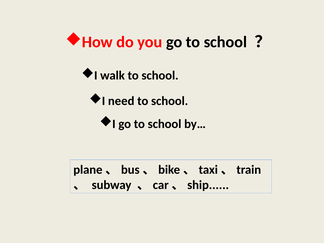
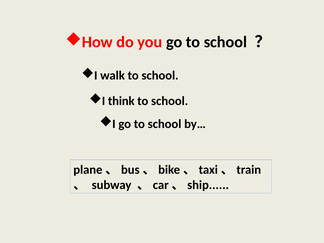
need: need -> think (121, 101)
